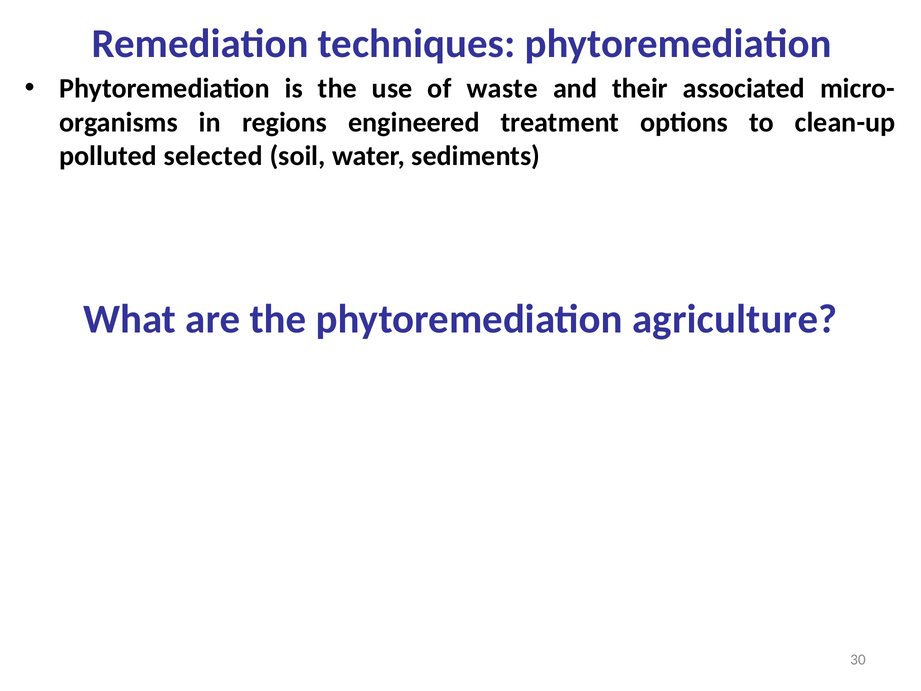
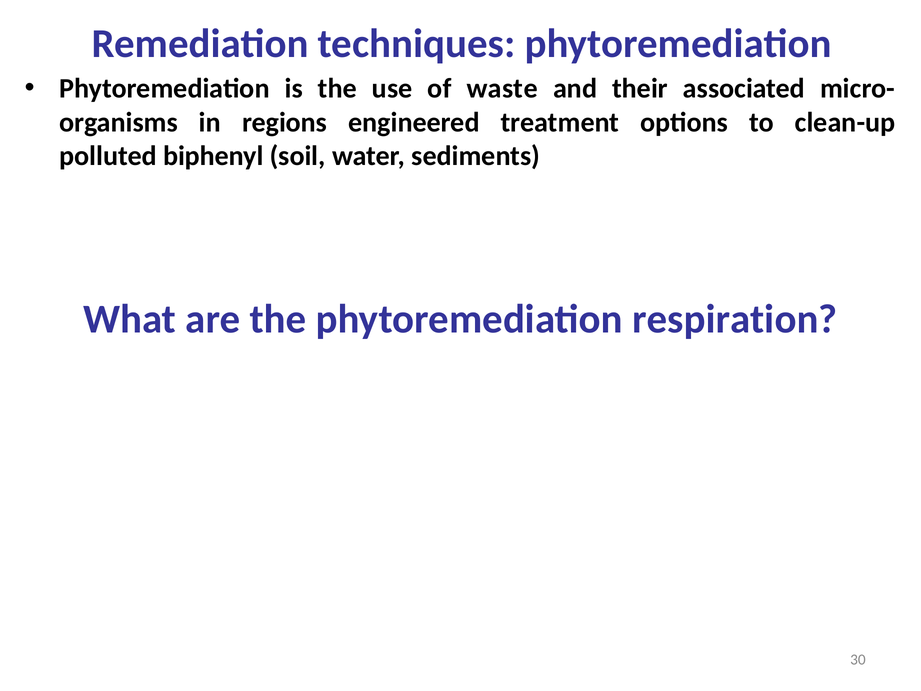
selected: selected -> biphenyl (213, 156)
agriculture: agriculture -> respiration (735, 319)
